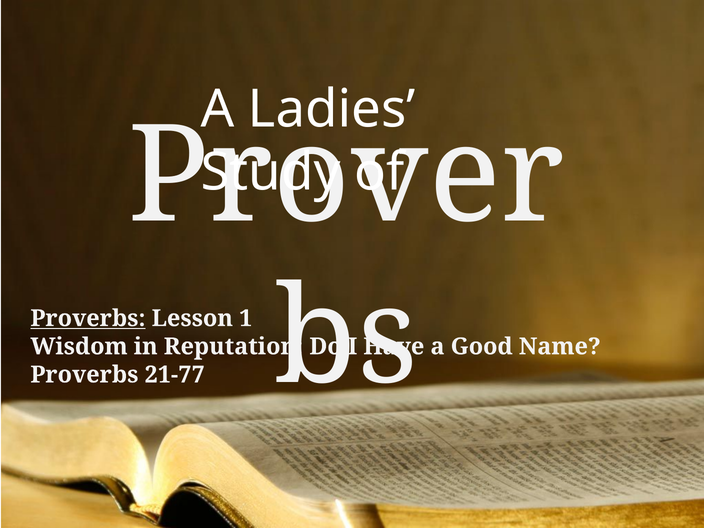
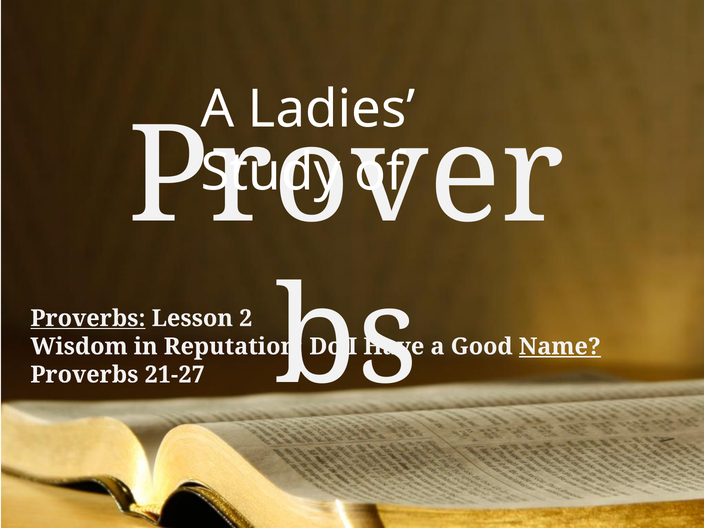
1: 1 -> 2 (246, 318)
Name underline: none -> present (560, 347)
21-77: 21-77 -> 21-27 (175, 375)
